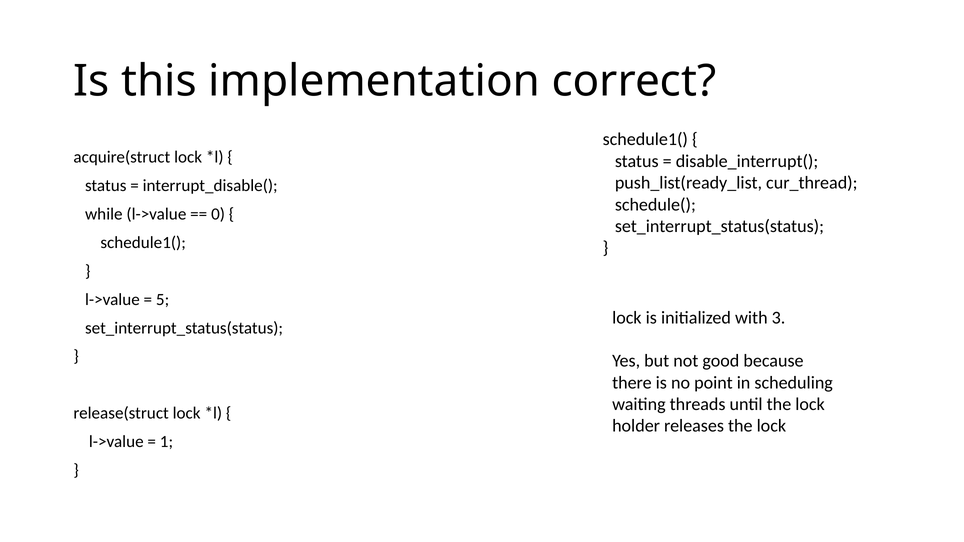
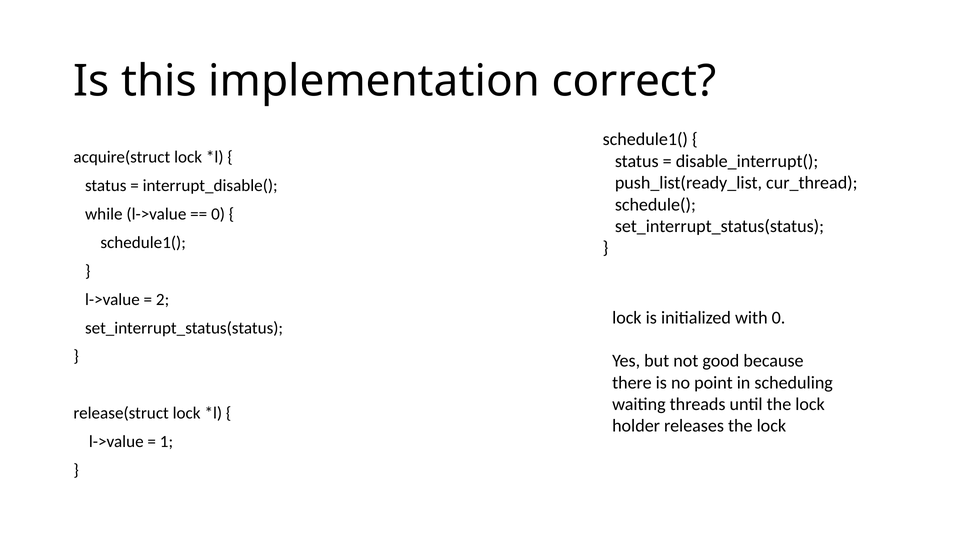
5: 5 -> 2 (163, 300)
with 3: 3 -> 0 (779, 318)
